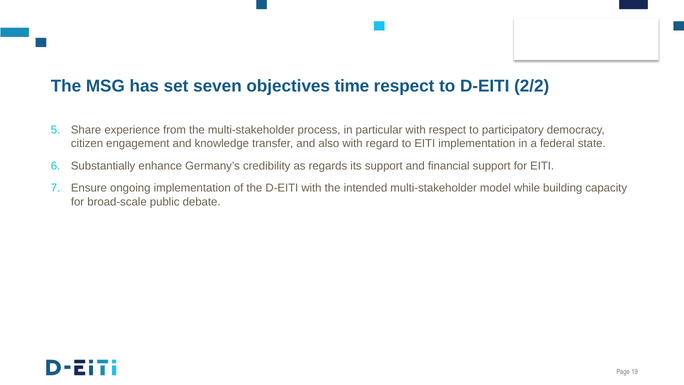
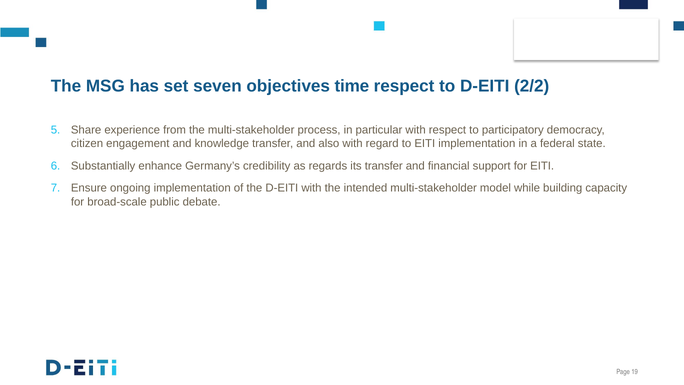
its support: support -> transfer (384, 166)
